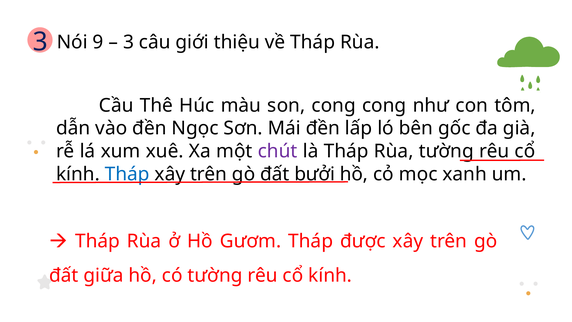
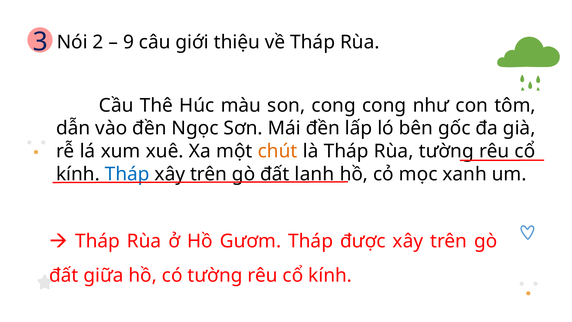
9: 9 -> 2 (98, 42)
3: 3 -> 9 (128, 42)
chút colour: purple -> orange (278, 151)
bưởi: bưởi -> lanh (314, 174)
